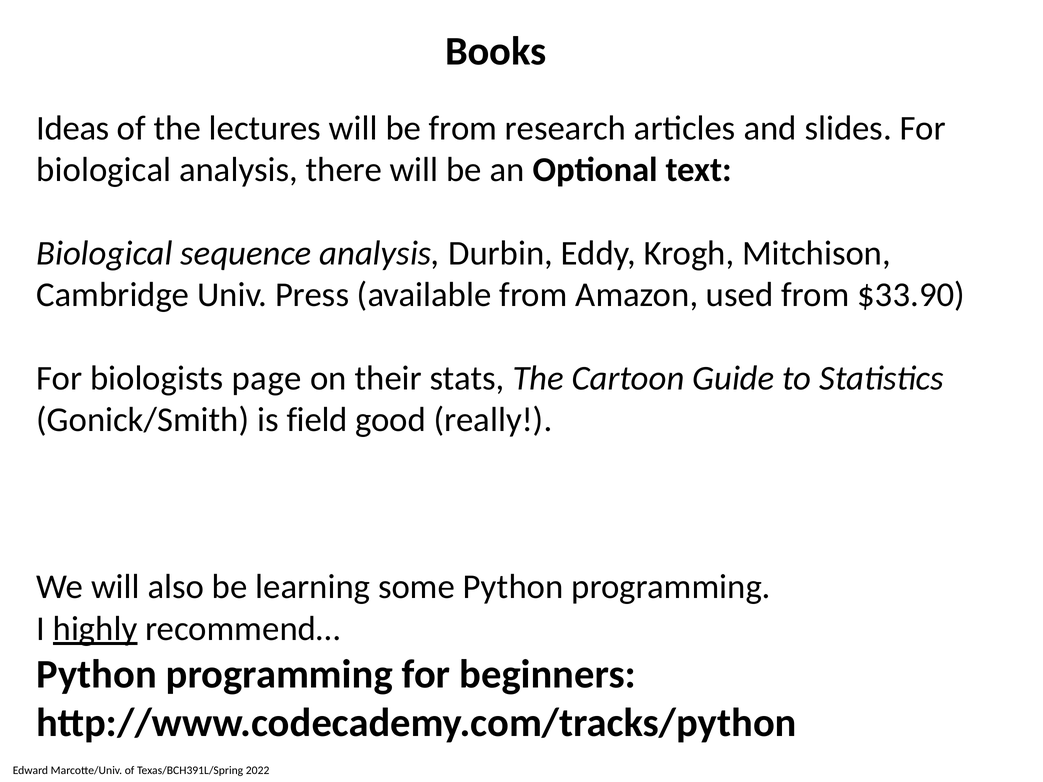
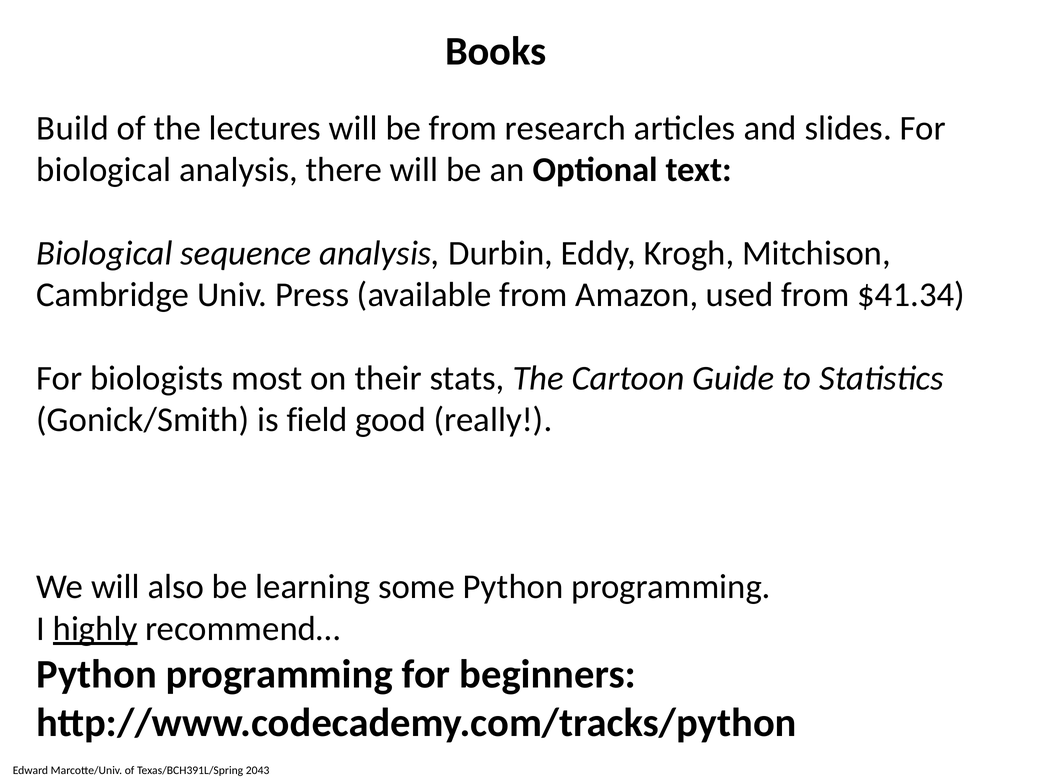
Ideas: Ideas -> Build (73, 128)
$33.90: $33.90 -> $41.34 (911, 295)
page: page -> most (267, 378)
2022: 2022 -> 2043 (258, 771)
